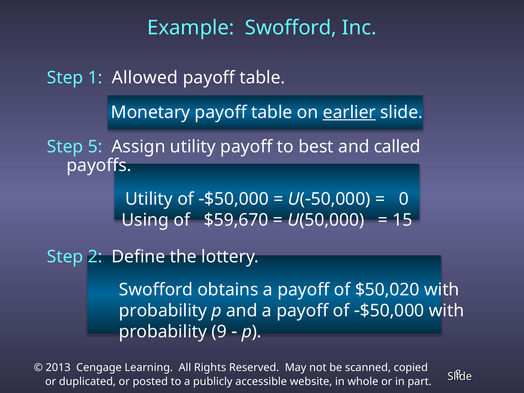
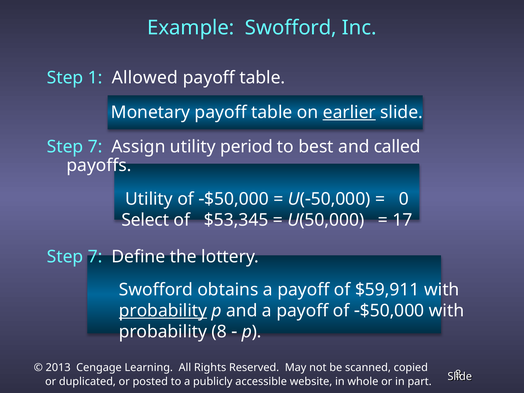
5: 5 -> 7 (95, 147)
utility payoff: payoff -> period (246, 147)
Using: Using -> Select (145, 220)
$59,670: $59,670 -> $53,345 (236, 220)
15: 15 -> 17 (403, 220)
2: 2 -> 7 (95, 257)
$50,020: $50,020 -> $59,911 (387, 290)
probability underline: none -> present (163, 311)
probability 9: 9 -> 8 (219, 332)
